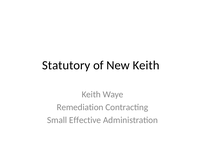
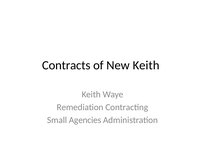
Statutory: Statutory -> Contracts (66, 65)
Effective: Effective -> Agencies (85, 120)
